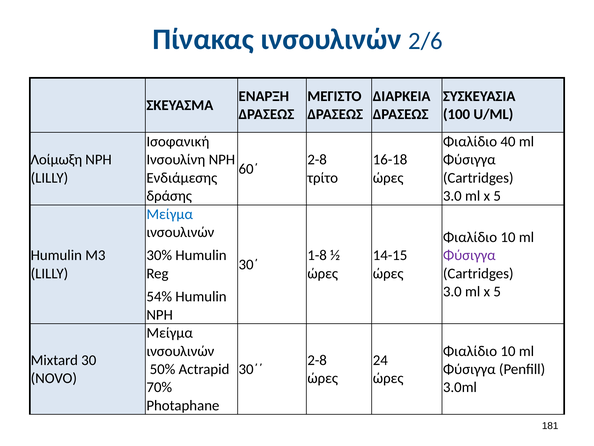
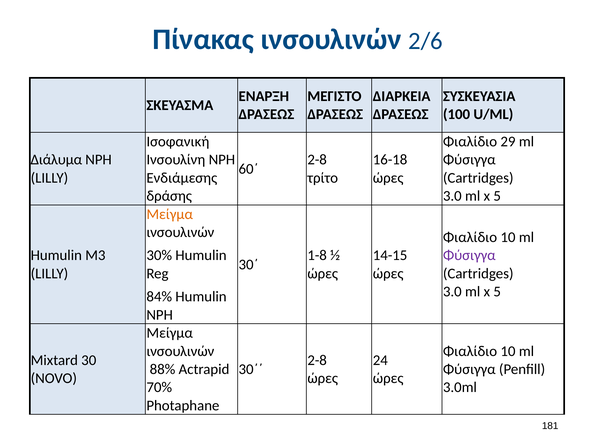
40: 40 -> 29 (508, 141)
Λοίμωξη: Λοίμωξη -> Διάλυμα (56, 160)
Μείγμα colour: blue -> orange (170, 214)
54%: 54% -> 84% (159, 296)
50%: 50% -> 88% (163, 369)
